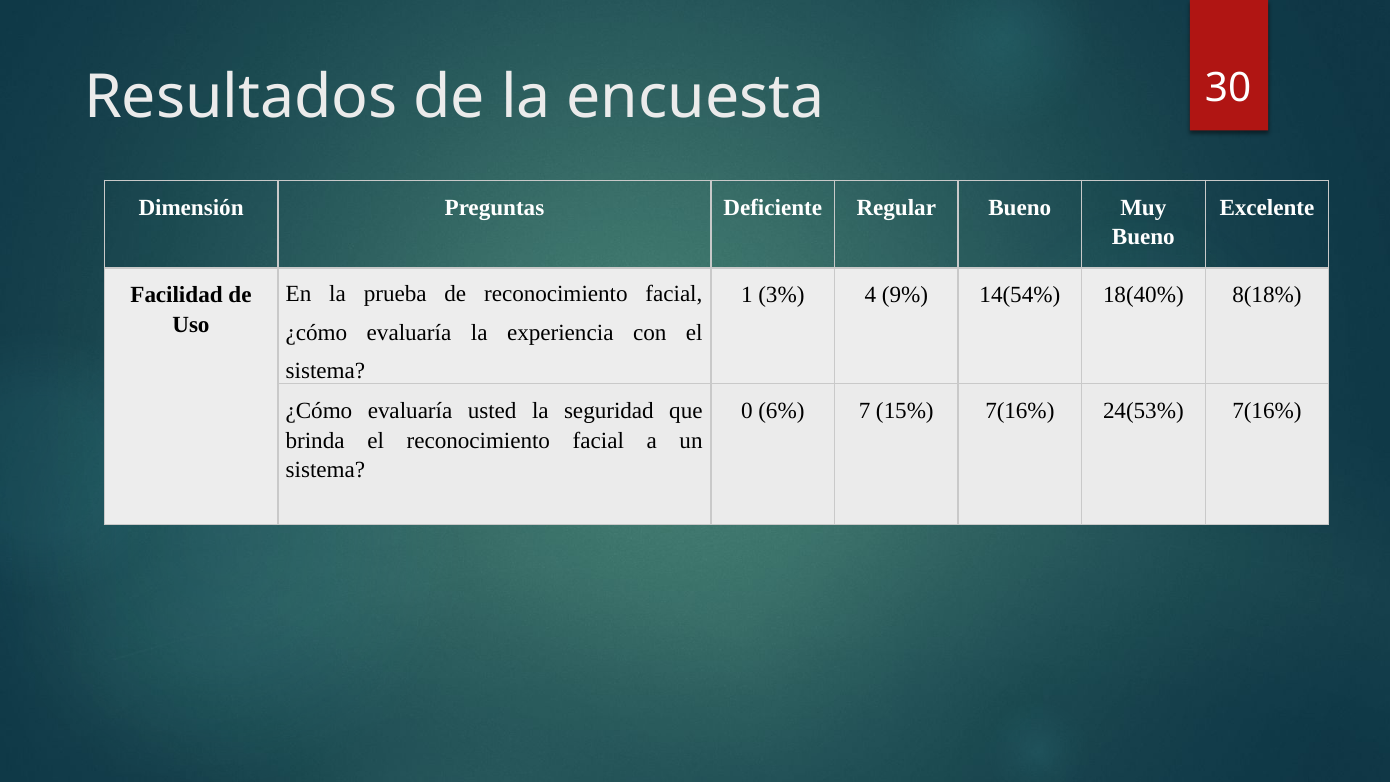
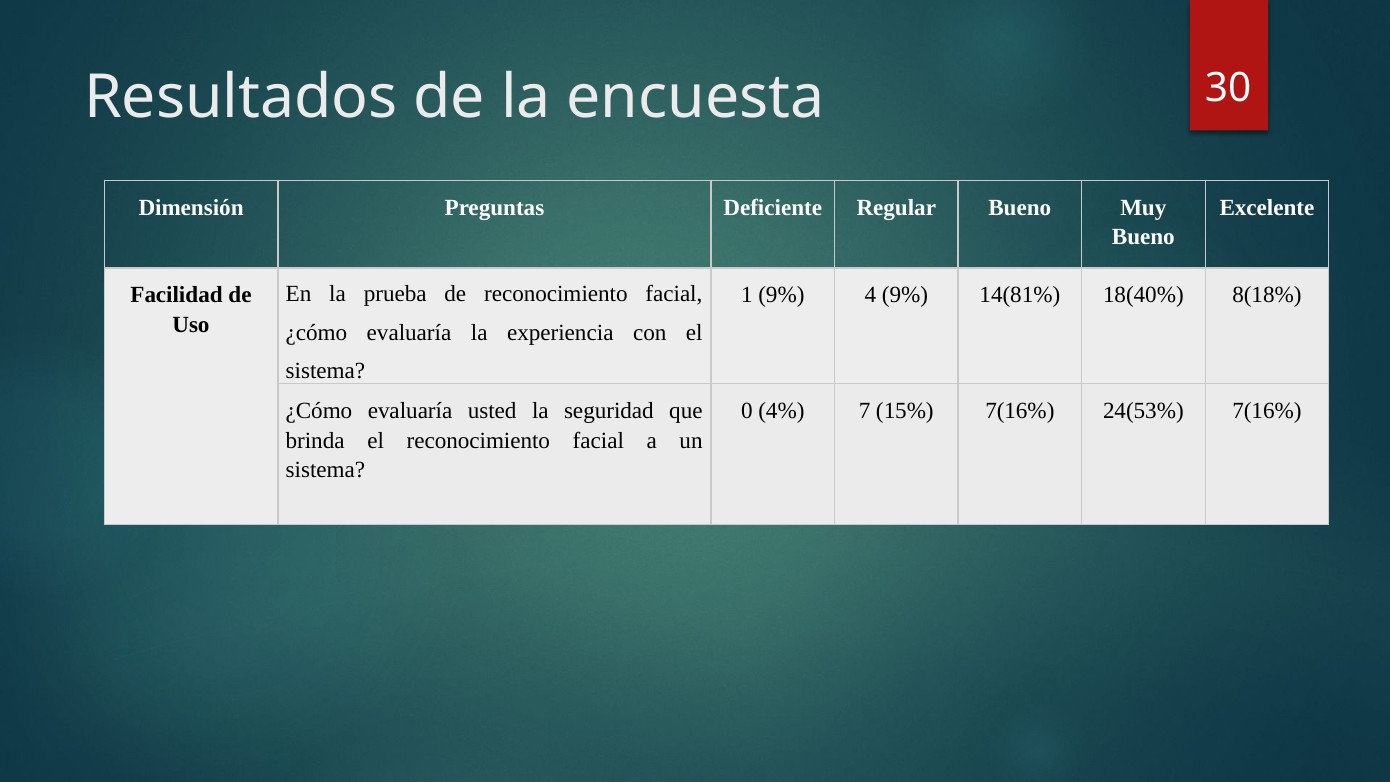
1 3%: 3% -> 9% (781, 295)
14(54%: 14(54% -> 14(81% (1020, 295)
6%: 6% -> 4% (781, 411)
